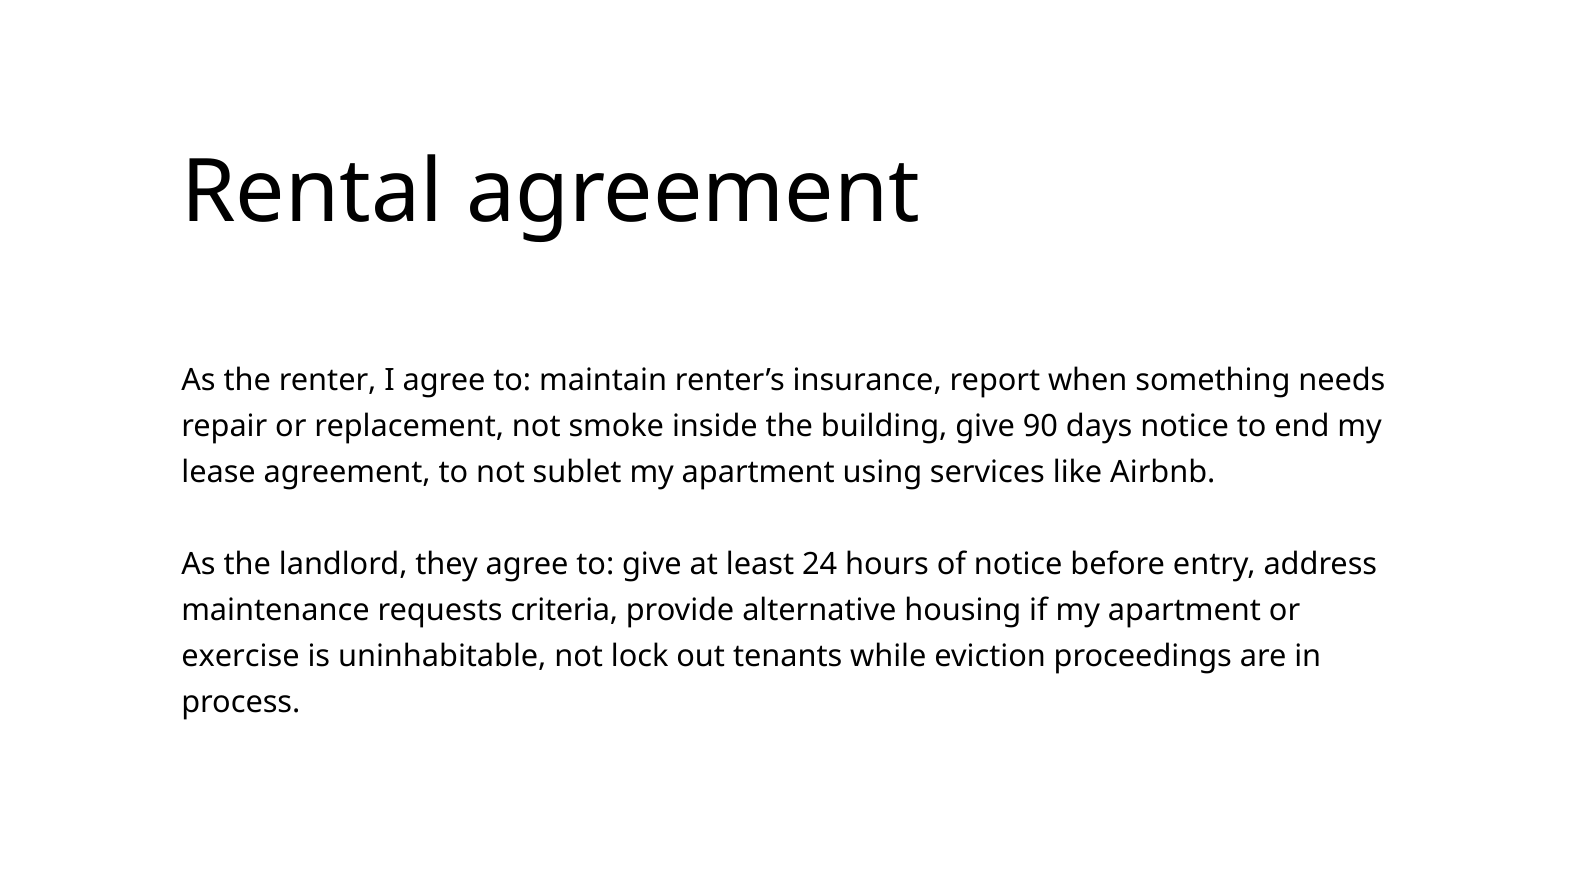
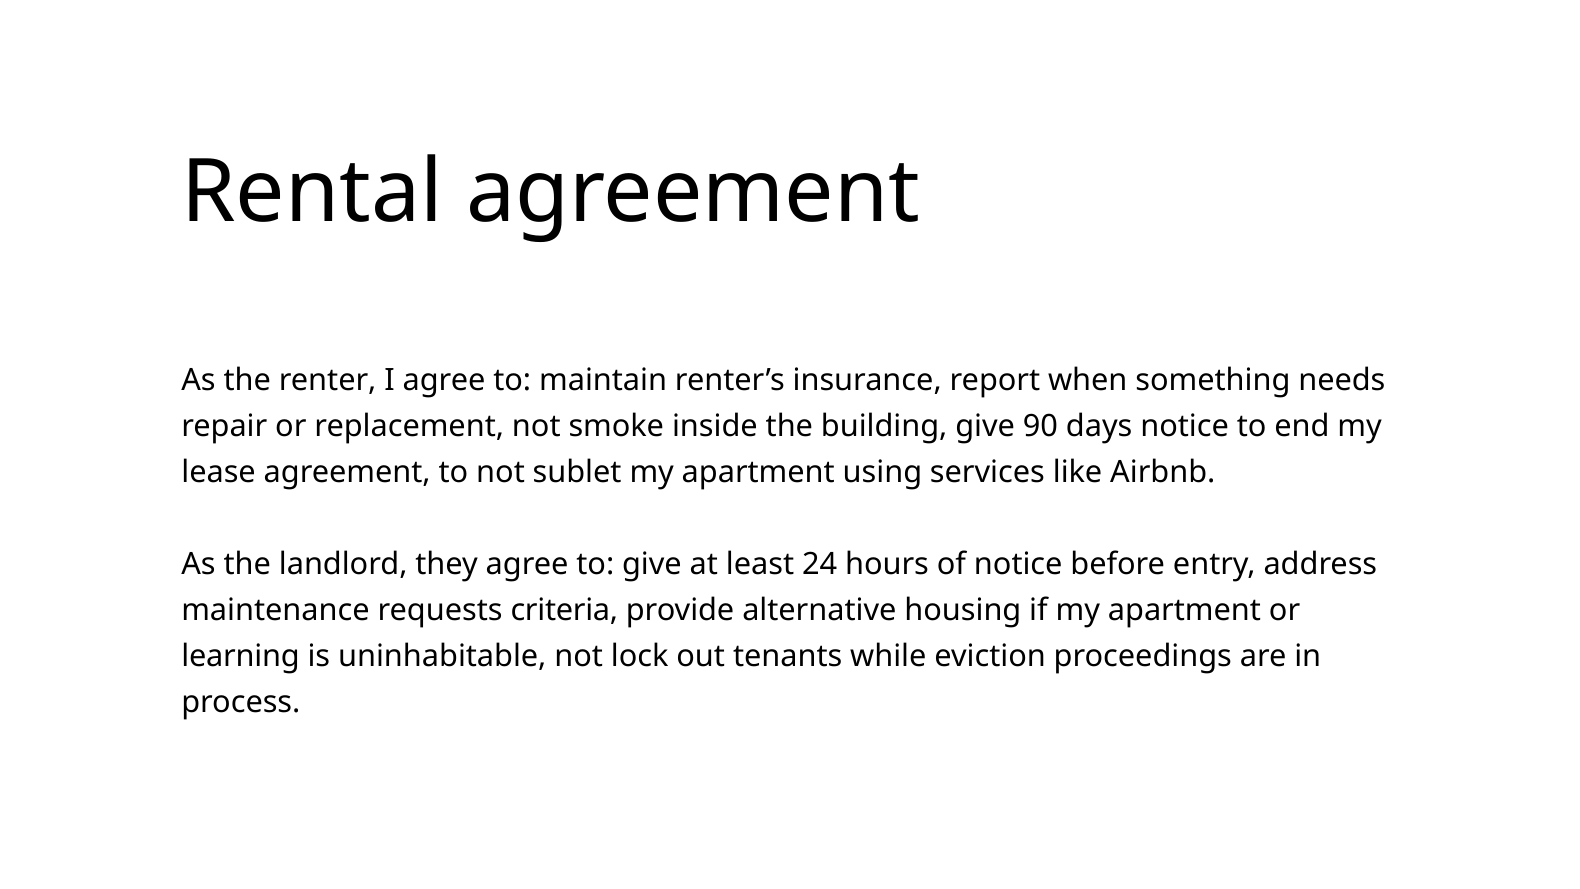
exercise: exercise -> learning (241, 657)
